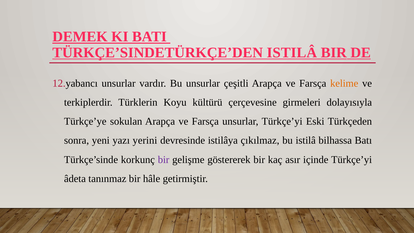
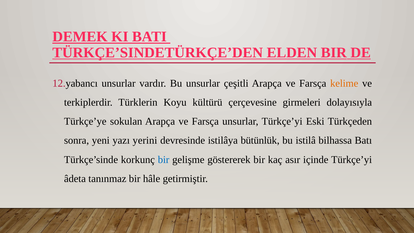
TÜRKÇE’SINDETÜRKÇE’DEN ISTILÂ: ISTILÂ -> ELDEN (292, 53)
çıkılmaz: çıkılmaz -> bütünlük (260, 140)
bir colour: purple -> blue (164, 159)
